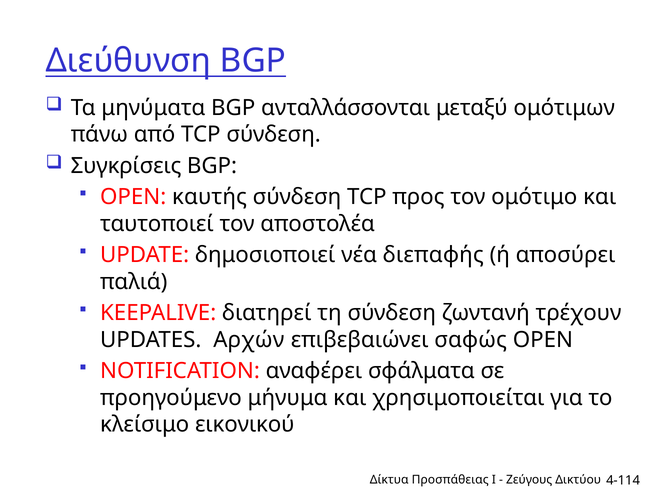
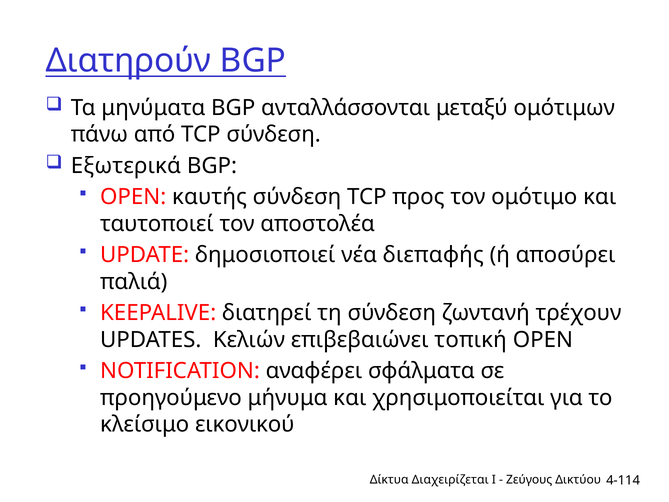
Διεύθυνση: Διεύθυνση -> Διατηρούν (128, 61)
Συγκρίσεις: Συγκρίσεις -> Εξωτερικά (126, 166)
Αρχών: Αρχών -> Κελιών (249, 340)
σαφώς: σαφώς -> τοπική (471, 340)
Προσπάθειας: Προσπάθειας -> Διαχειρίζεται (450, 480)
